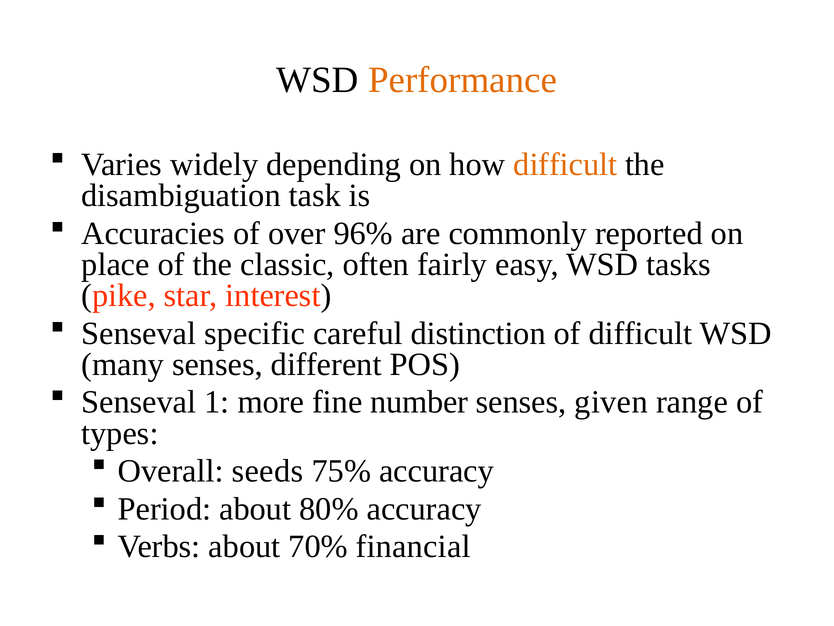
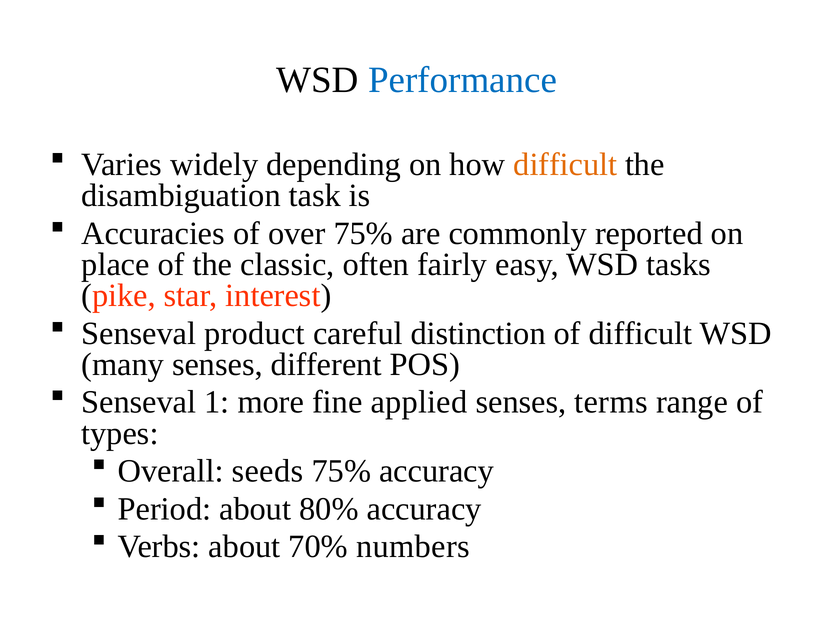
Performance colour: orange -> blue (463, 80)
over 96%: 96% -> 75% (363, 233)
specific: specific -> product (255, 333)
number: number -> applied (419, 402)
given: given -> terms (611, 402)
financial: financial -> numbers (413, 546)
